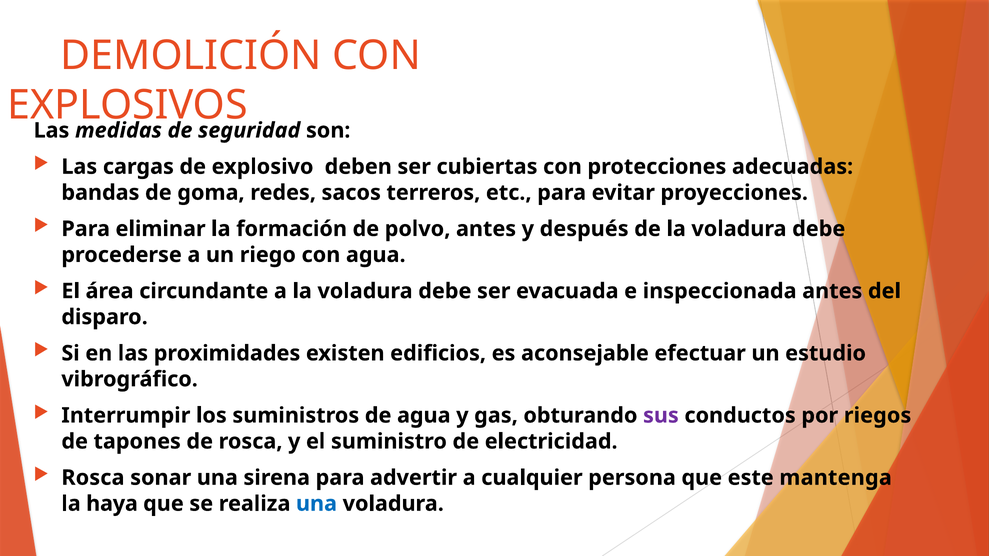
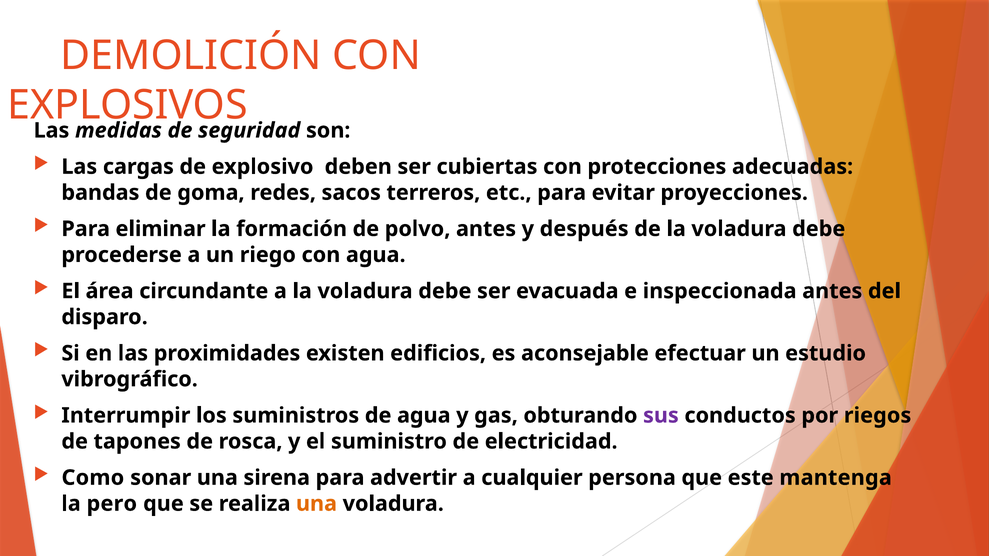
Rosca: Rosca -> Como (93, 478)
haya: haya -> pero (112, 504)
una colour: blue -> orange (316, 504)
